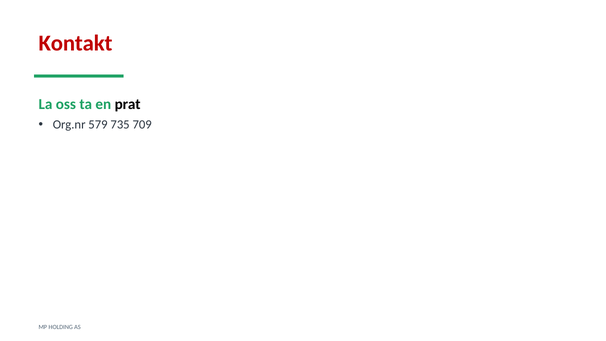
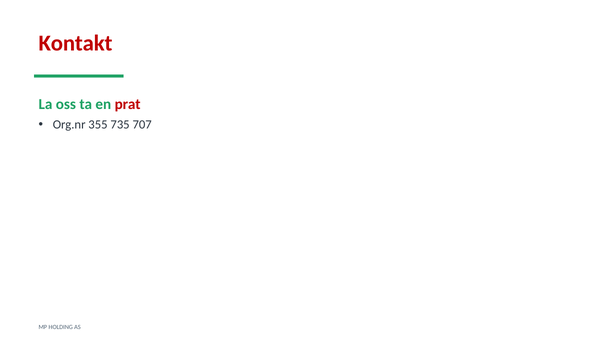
prat colour: black -> red (128, 104)
579: 579 -> 355 (98, 125)
709: 709 -> 707 (142, 125)
